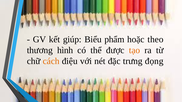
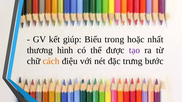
phẩm: phẩm -> trong (114, 39)
theo: theo -> nhất (155, 39)
tạo colour: orange -> purple (134, 50)
đọng: đọng -> bước (154, 61)
